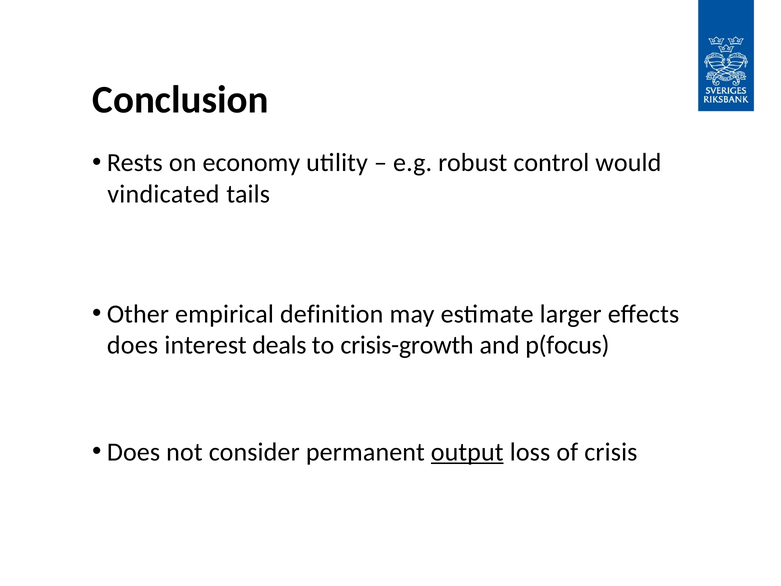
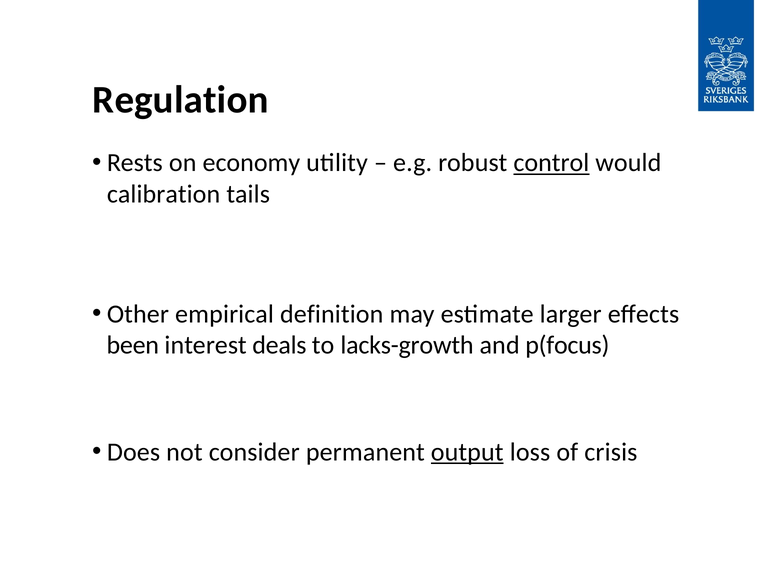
Conclusion: Conclusion -> Regulation (181, 100)
control underline: none -> present (551, 163)
vindicated: vindicated -> calibration (164, 194)
does: does -> been (133, 345)
crisis-growth: crisis-growth -> lacks-growth (407, 345)
